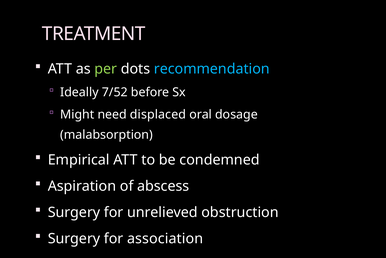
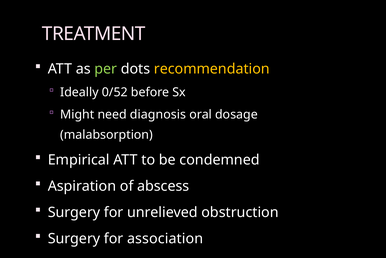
recommendation colour: light blue -> yellow (212, 69)
7/52: 7/52 -> 0/52 (115, 92)
displaced: displaced -> diagnosis (158, 114)
